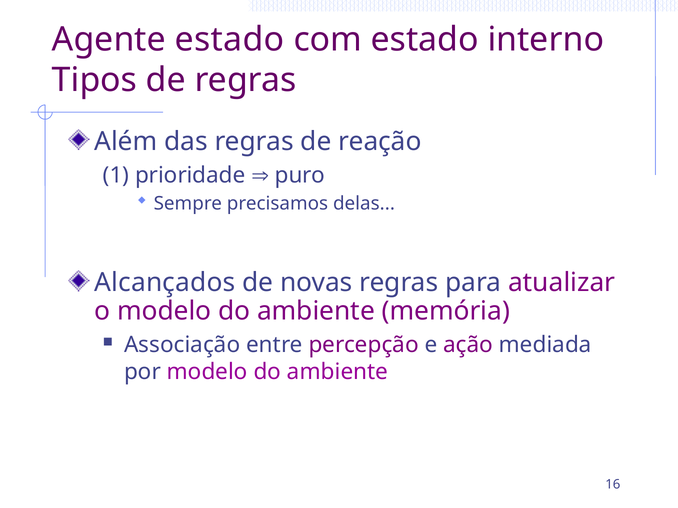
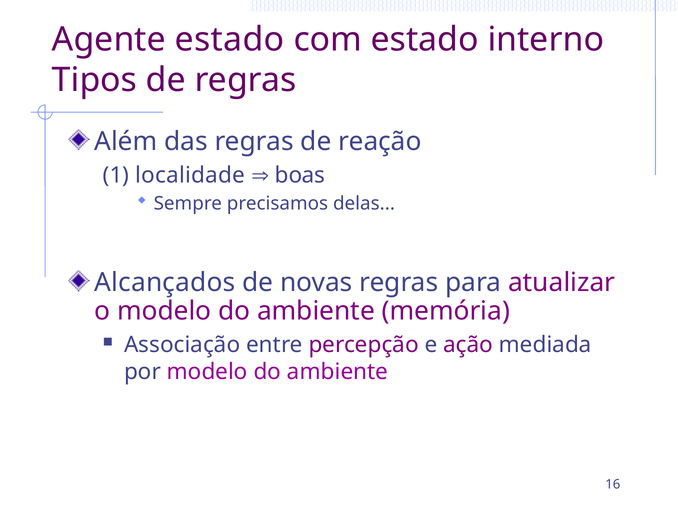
prioridade: prioridade -> localidade (190, 175)
puro: puro -> boas (300, 175)
